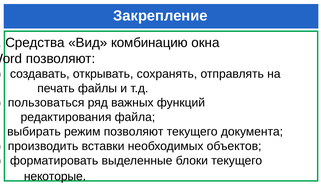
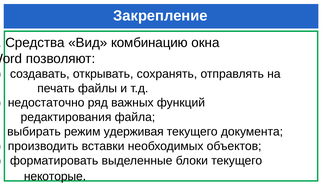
пользоваться: пользоваться -> недостаточно (46, 103)
режим позволяют: позволяют -> удерживая (134, 132)
